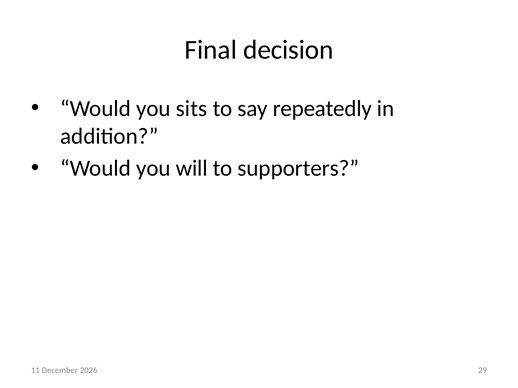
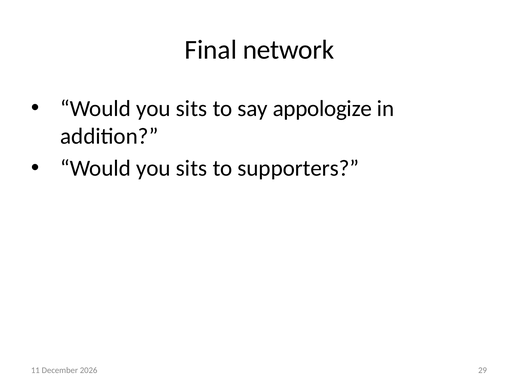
decision: decision -> network (288, 50)
repeatedly: repeatedly -> appologize (322, 109)
will: will -> sits (192, 169)
